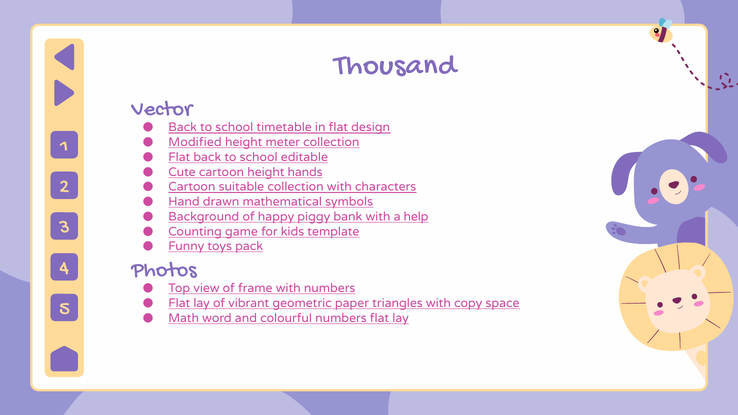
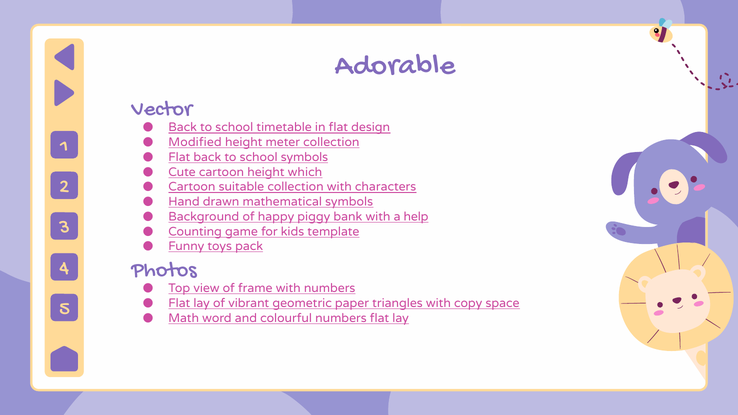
Thousand: Thousand -> Adorable (395, 63)
school editable: editable -> symbols (304, 157)
hands: hands -> which (305, 172)
